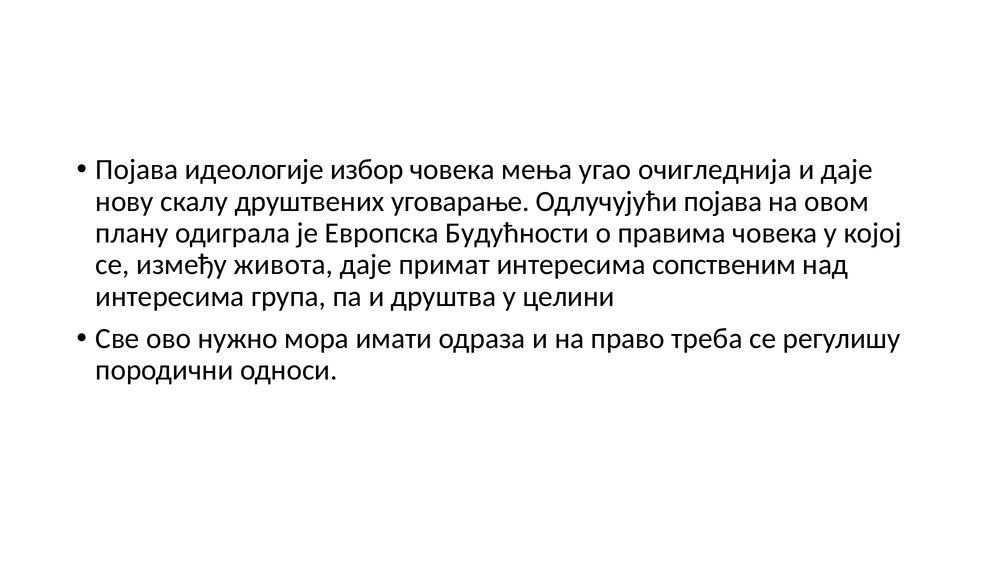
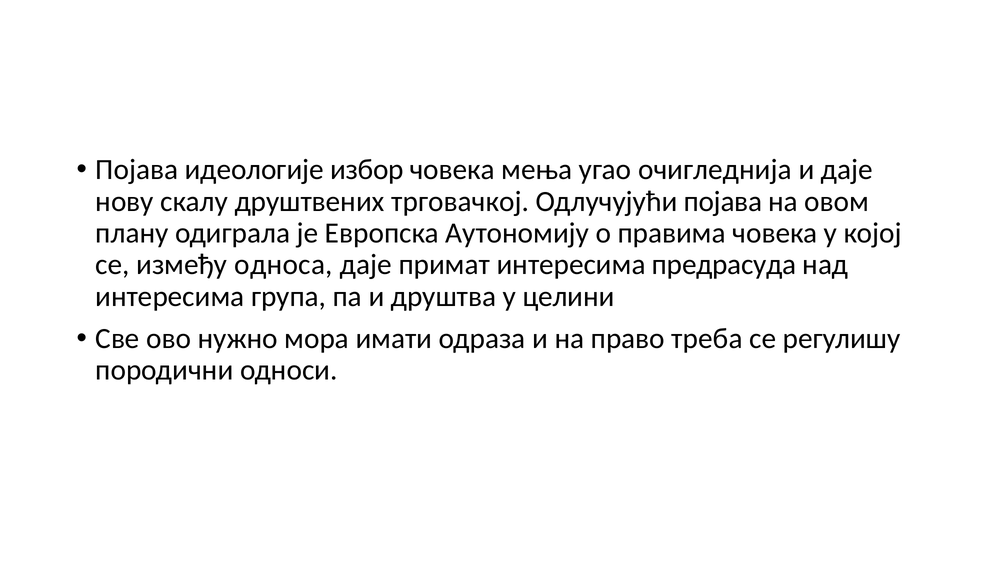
уговарање: уговарање -> трговачкој (460, 202)
Будућности: Будућности -> Аутономију (517, 233)
живота: живота -> односа (284, 265)
сопственим: сопственим -> предрасуда (724, 265)
